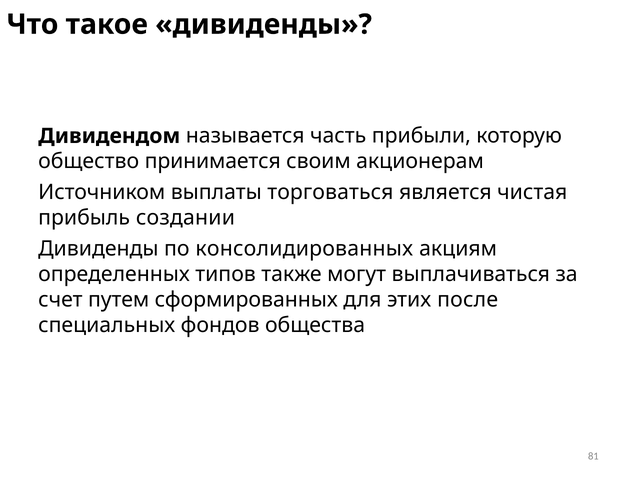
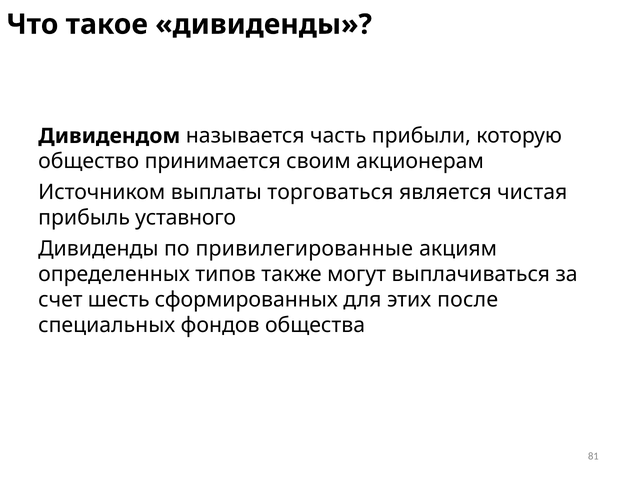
создании: создании -> уставного (186, 218)
консолидированных: консолидированных -> привилегированные (304, 248)
путем: путем -> шесть (119, 299)
